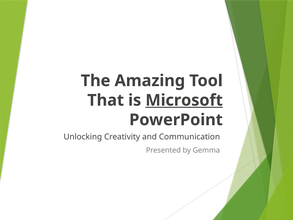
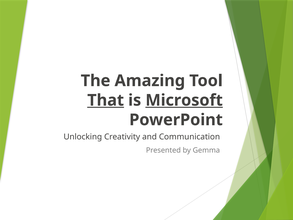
That underline: none -> present (106, 100)
